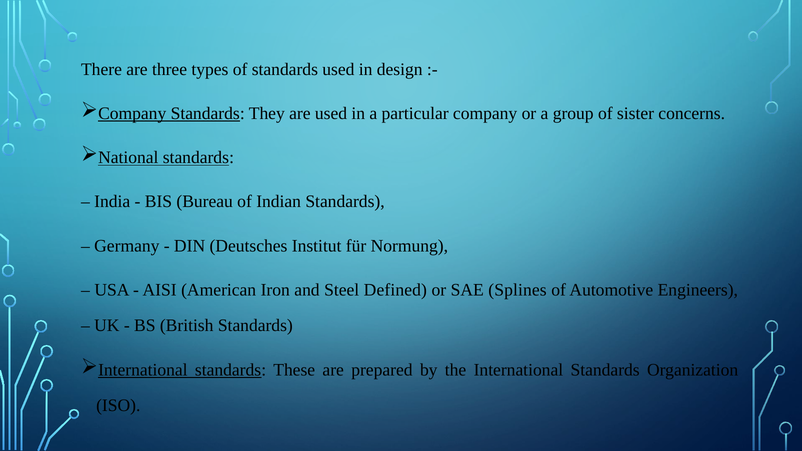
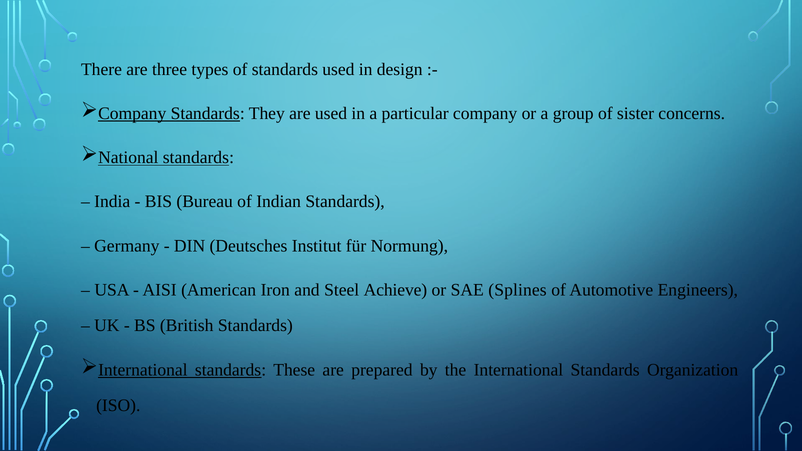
Defined: Defined -> Achieve (395, 290)
